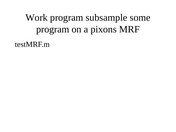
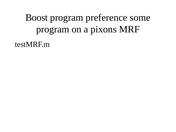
Work: Work -> Boost (37, 18)
subsample: subsample -> preference (106, 18)
